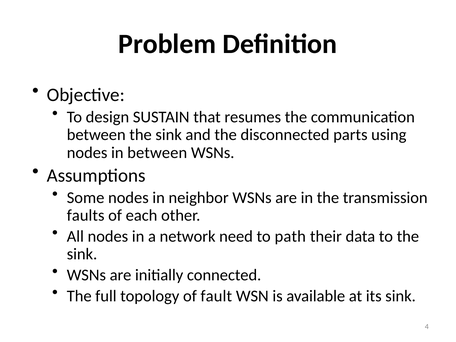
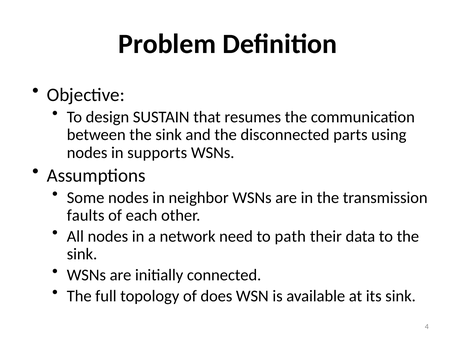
in between: between -> supports (157, 153)
fault: fault -> does (216, 296)
